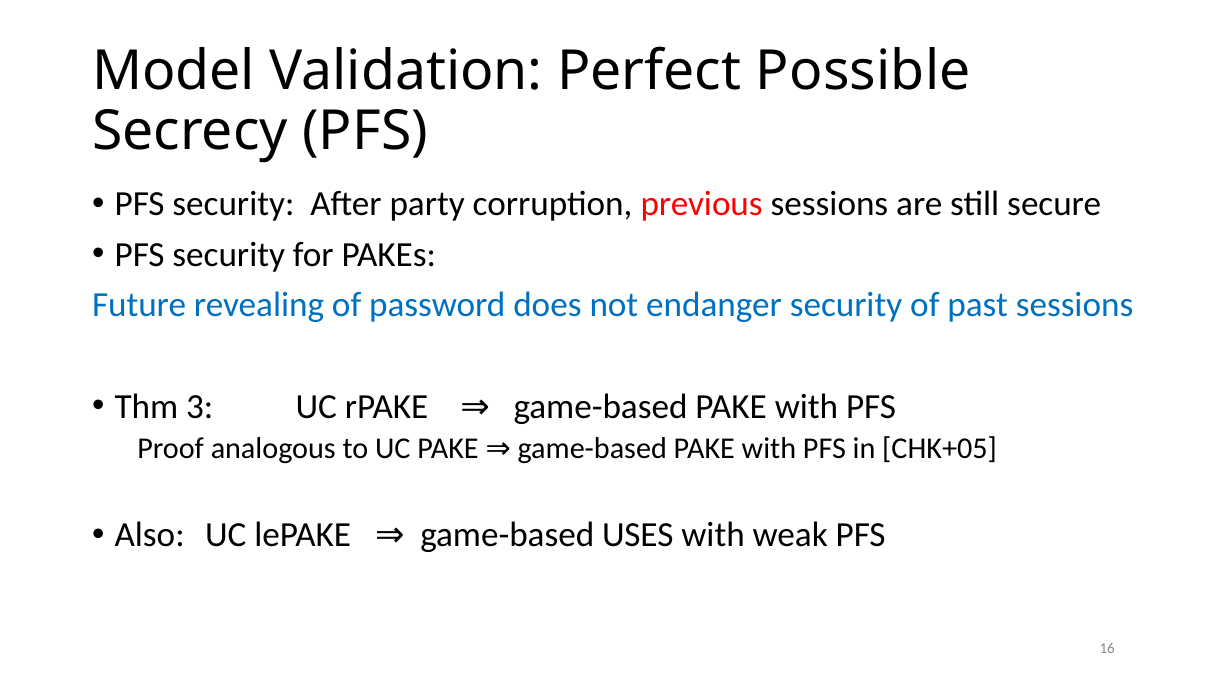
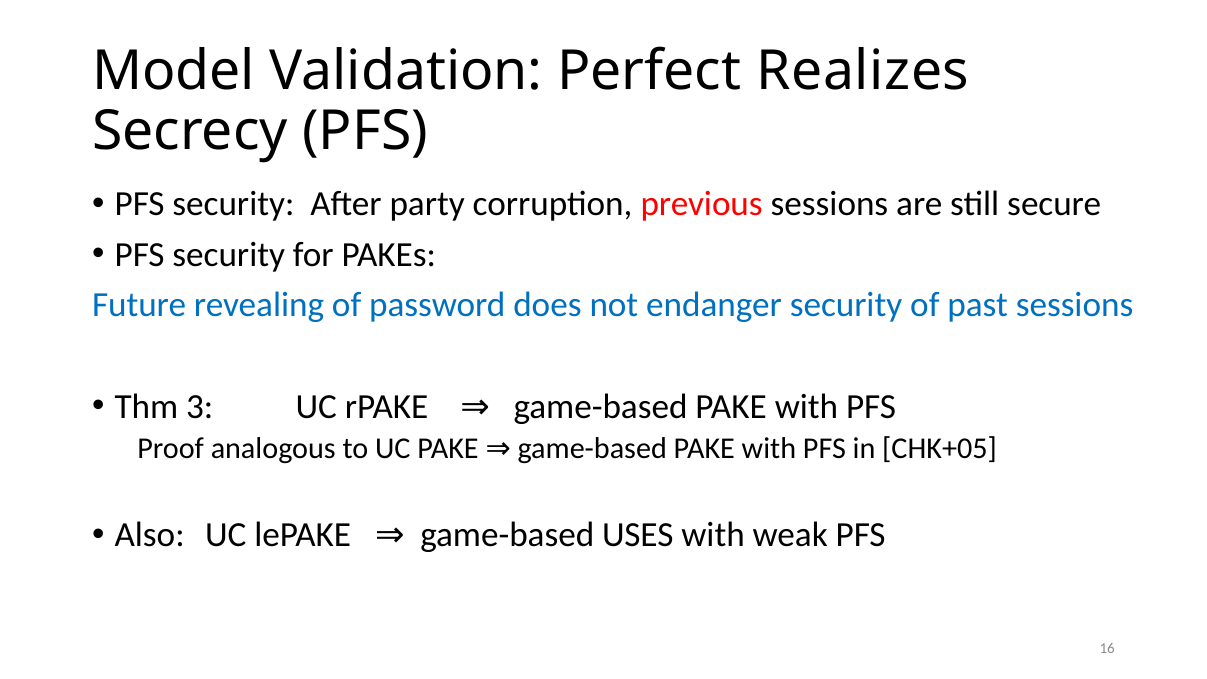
Possible: Possible -> Realizes (863, 72)
